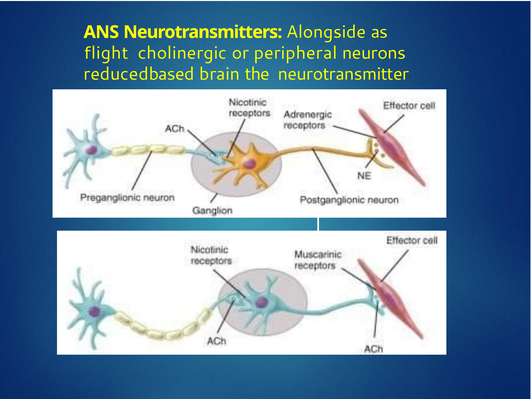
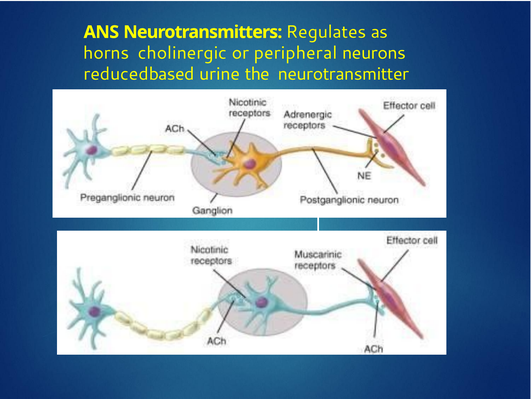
Alongside: Alongside -> Regulates (326, 32)
flight: flight -> horns (106, 53)
brain: brain -> urine (220, 74)
